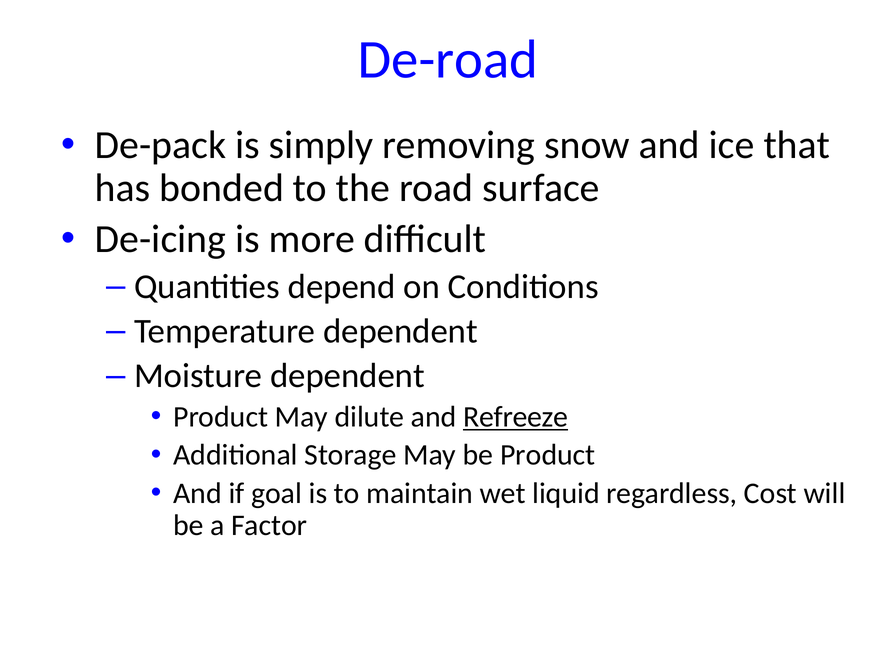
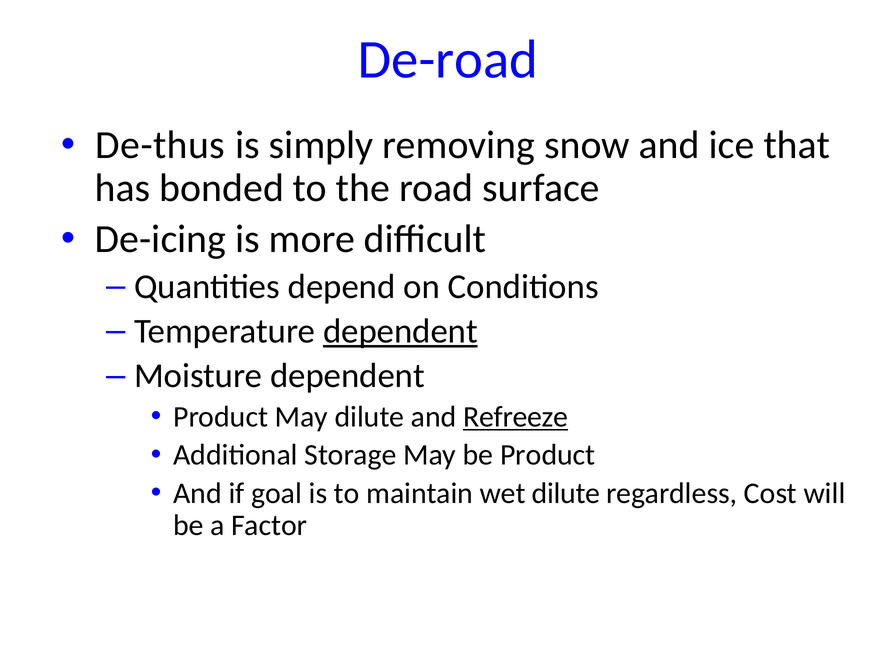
De-pack: De-pack -> De-thus (160, 145)
dependent underline: none -> present (400, 331)
wet liquid: liquid -> dilute (566, 493)
